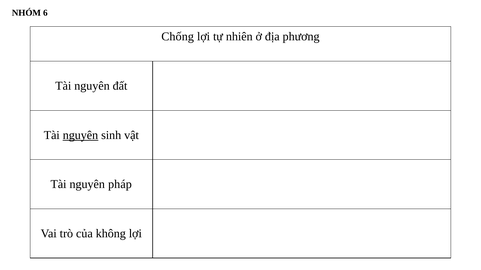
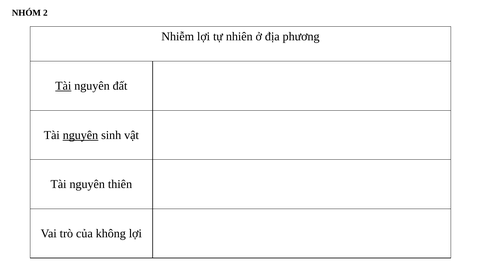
6: 6 -> 2 (45, 13)
Chống: Chống -> Nhiễm (178, 37)
Tài underline: none -> present (63, 86)
pháp: pháp -> thiên (120, 185)
